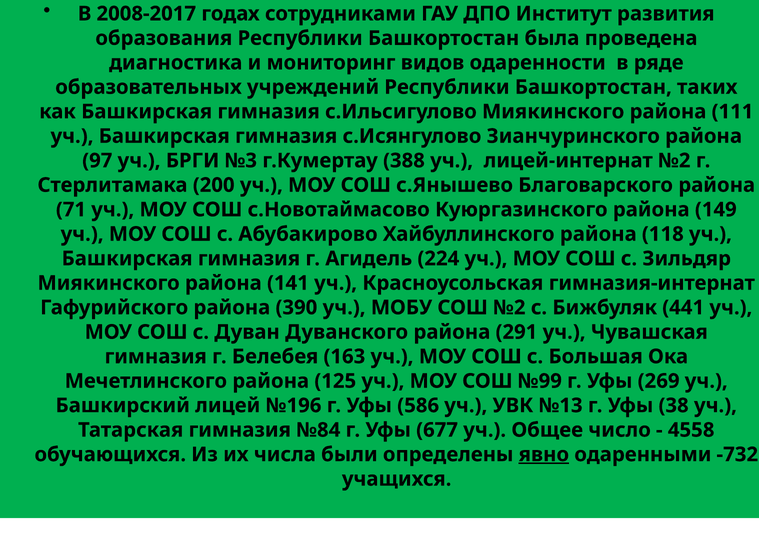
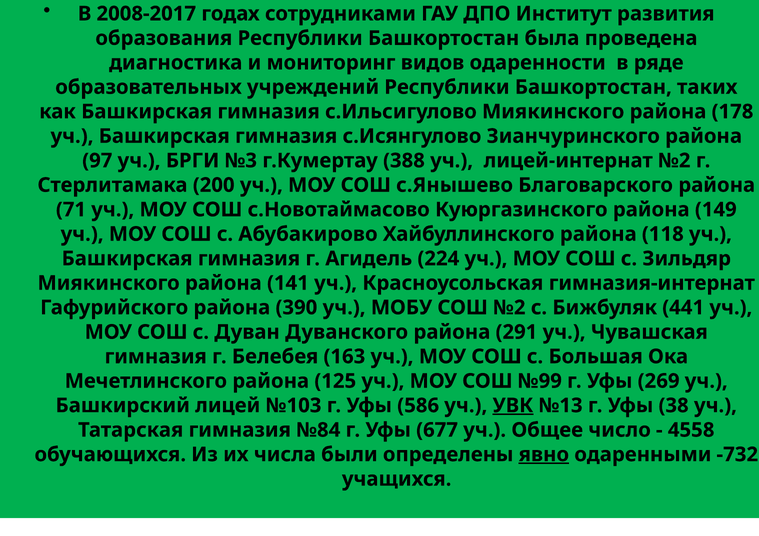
111: 111 -> 178 (733, 112)
№196: №196 -> №103 (294, 405)
УВК underline: none -> present (513, 405)
